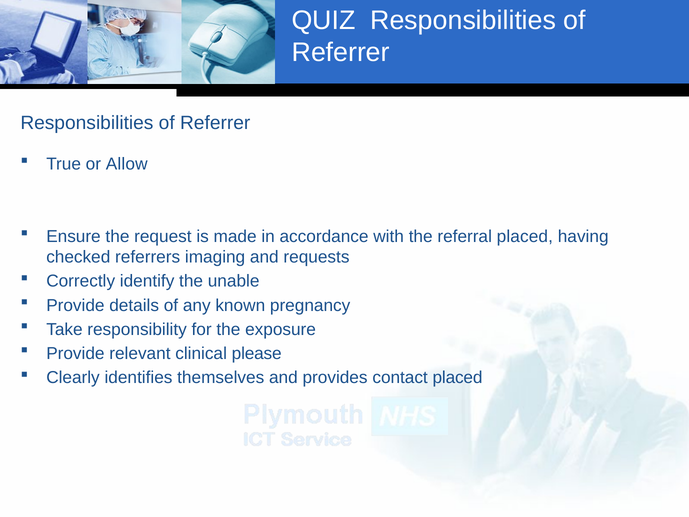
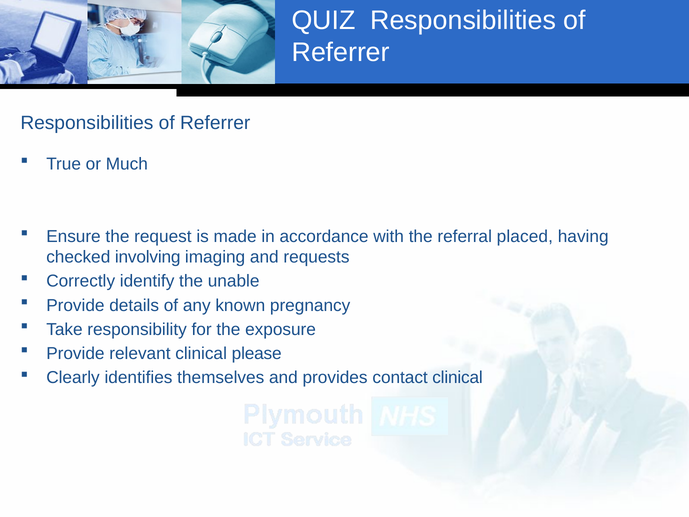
Allow: Allow -> Much (127, 164)
referrers: referrers -> involving (148, 257)
contact placed: placed -> clinical (458, 378)
